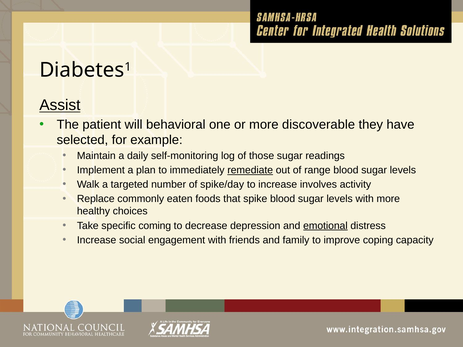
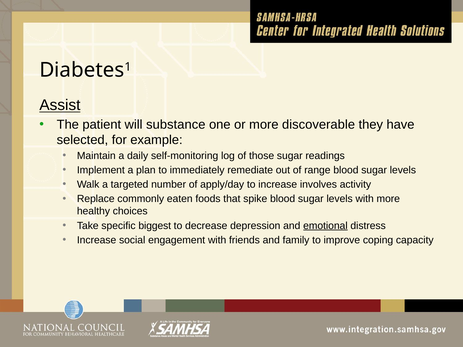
behavioral: behavioral -> substance (176, 125)
remediate underline: present -> none (250, 170)
spike/day: spike/day -> apply/day (222, 185)
coming: coming -> biggest (155, 226)
